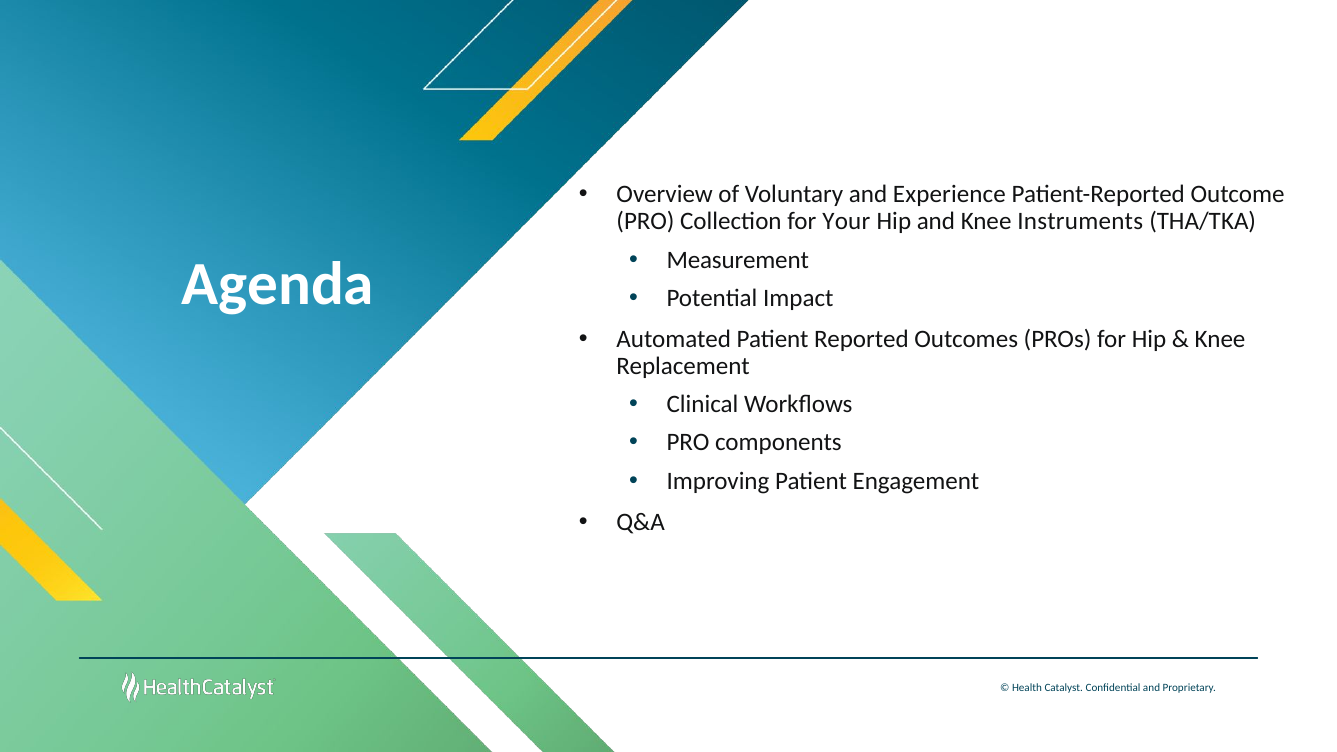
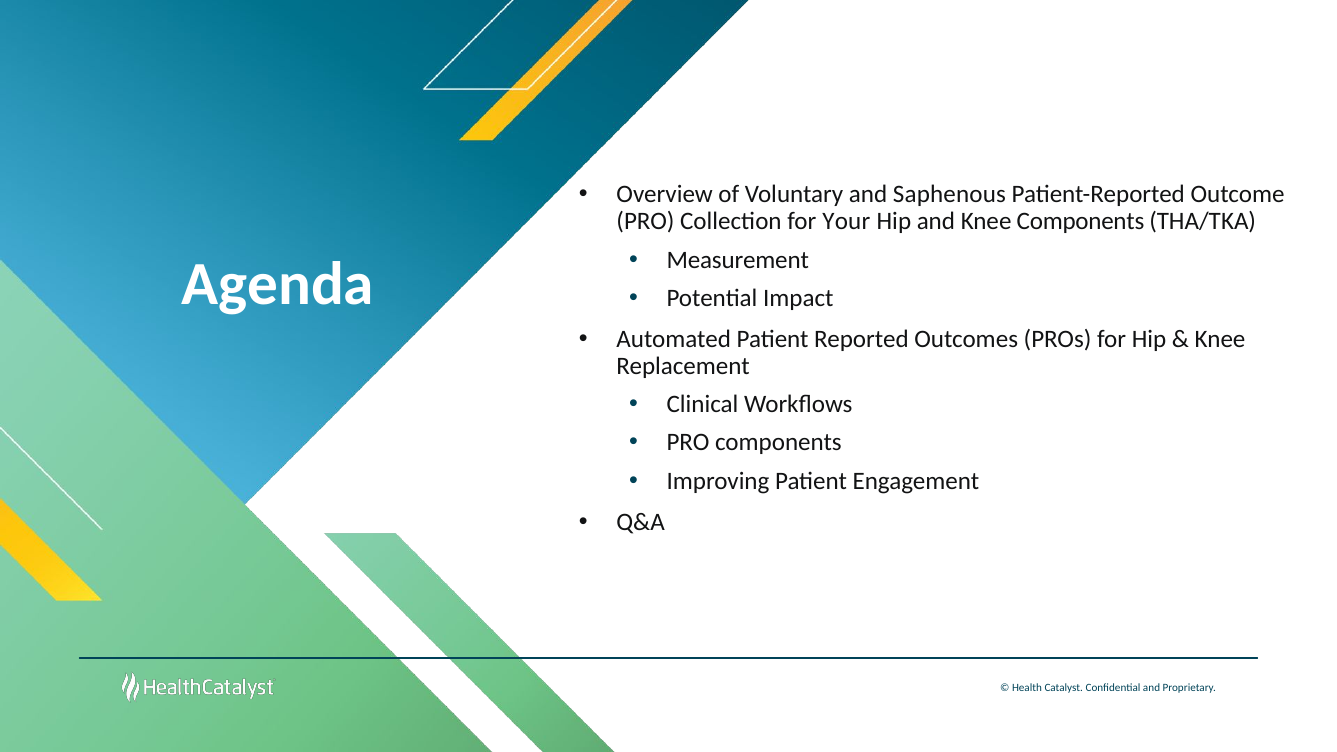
Experience: Experience -> Saphenous (949, 195)
Knee Instruments: Instruments -> Components (1081, 222)
